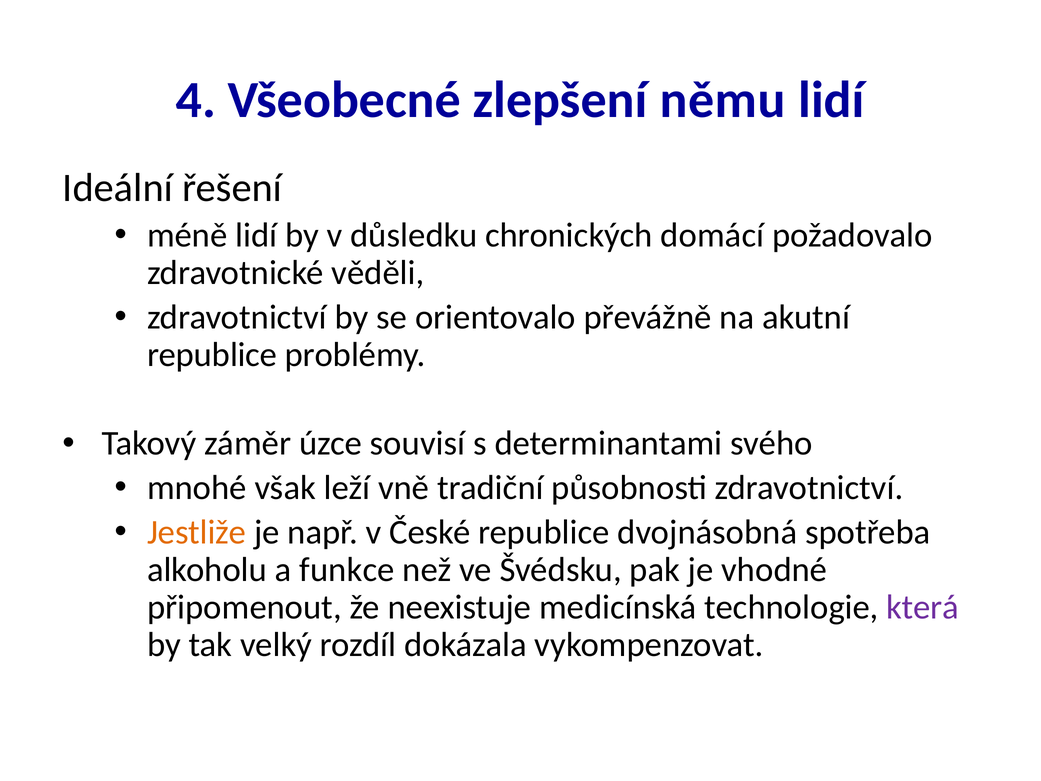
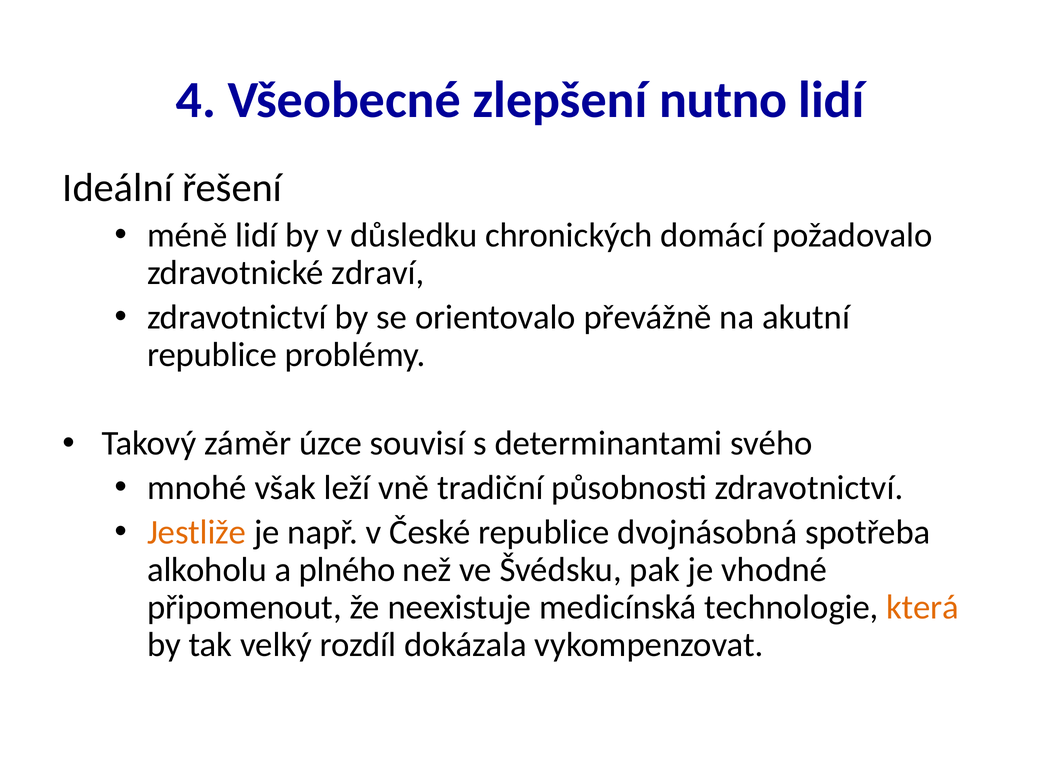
němu: němu -> nutno (723, 100)
věděli: věděli -> zdraví (378, 273)
funkce: funkce -> plného (347, 570)
která colour: purple -> orange (923, 607)
